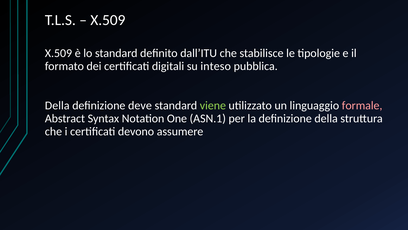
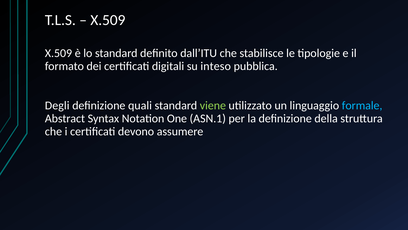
Della: Della -> Degli (57, 105)
deve: deve -> quali (140, 105)
formale colour: pink -> light blue (362, 105)
